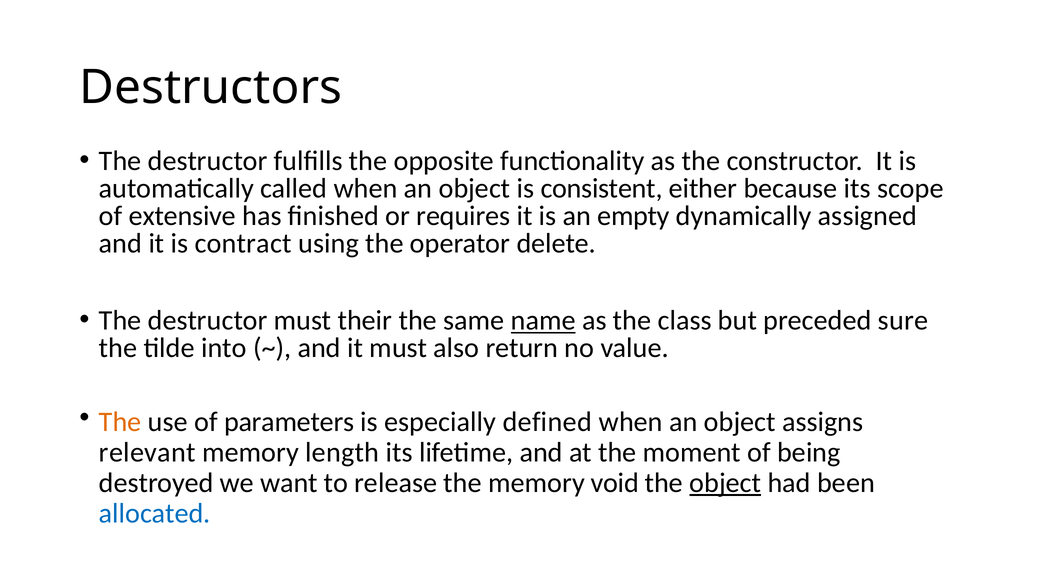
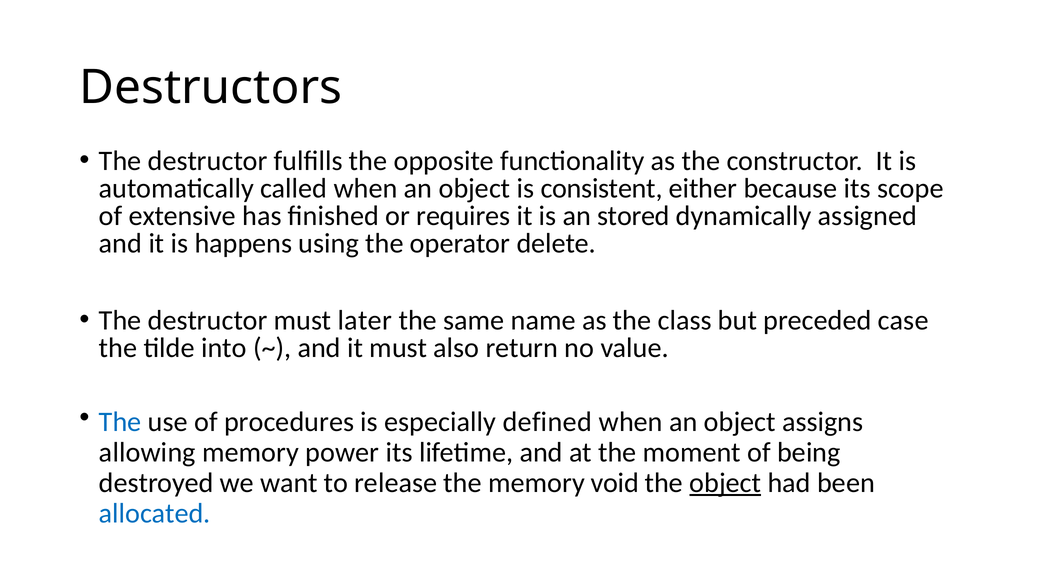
empty: empty -> stored (634, 216)
contract: contract -> happens (243, 243)
their: their -> later (365, 321)
name underline: present -> none (543, 321)
sure: sure -> case (903, 321)
The colour: orange -> blue (120, 422)
parameters: parameters -> procedures (289, 422)
relevant: relevant -> allowing (147, 452)
length: length -> power (342, 452)
